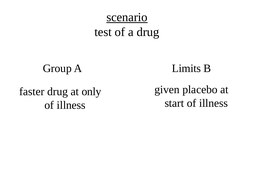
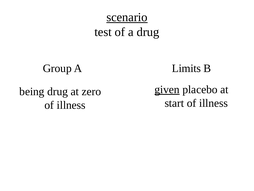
given underline: none -> present (167, 89)
faster: faster -> being (32, 91)
only: only -> zero (91, 91)
